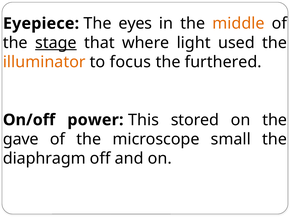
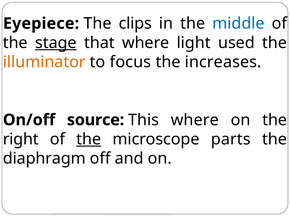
eyes: eyes -> clips (135, 24)
middle colour: orange -> blue (238, 24)
furthered: furthered -> increases (223, 62)
power: power -> source (96, 120)
This stored: stored -> where (195, 120)
gave: gave -> right (21, 140)
the underline: none -> present (89, 140)
small: small -> parts (231, 140)
